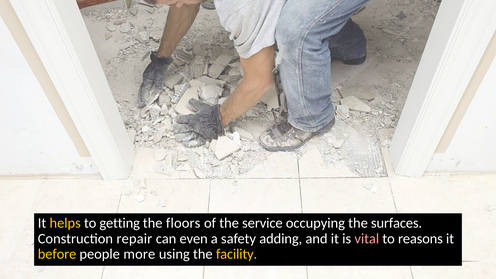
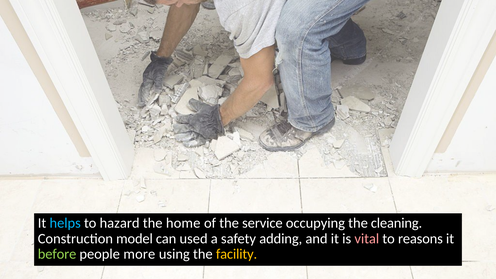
helps colour: yellow -> light blue (65, 223)
getting: getting -> hazard (120, 223)
floors: floors -> home (183, 223)
surfaces: surfaces -> cleaning (397, 223)
repair: repair -> model (134, 239)
even: even -> used (194, 239)
before colour: yellow -> light green (57, 254)
